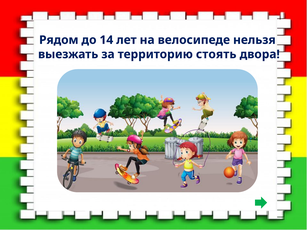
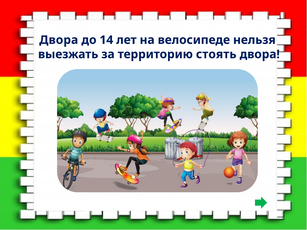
Рядом: Рядом -> Двора (59, 40)
